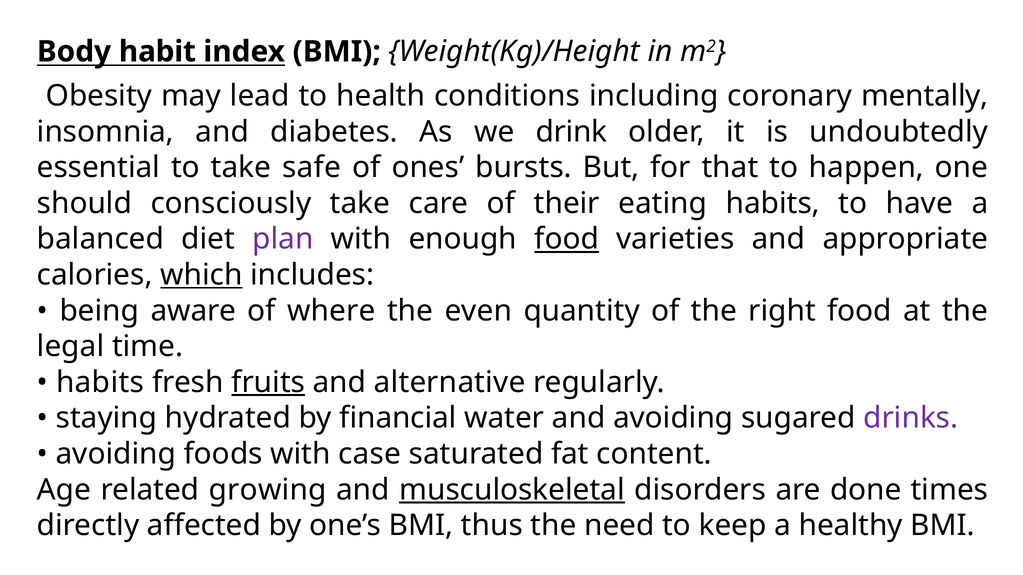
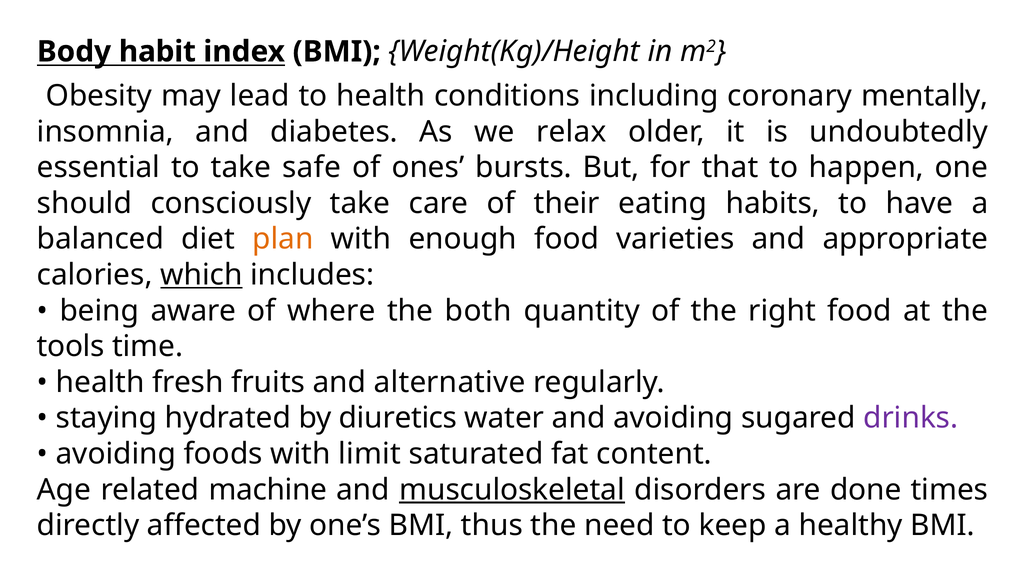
drink: drink -> relax (571, 132)
plan colour: purple -> orange (283, 239)
food underline: present -> none (567, 239)
even: even -> both (478, 311)
legal: legal -> tools (71, 347)
habits: habits -> health (100, 383)
fruits underline: present -> none (268, 383)
financial: financial -> diuretics (398, 418)
case: case -> limit (370, 454)
growing: growing -> machine (268, 490)
